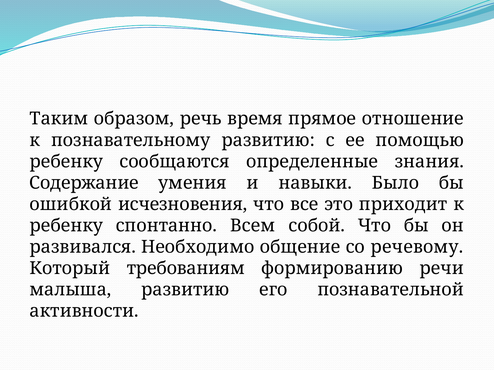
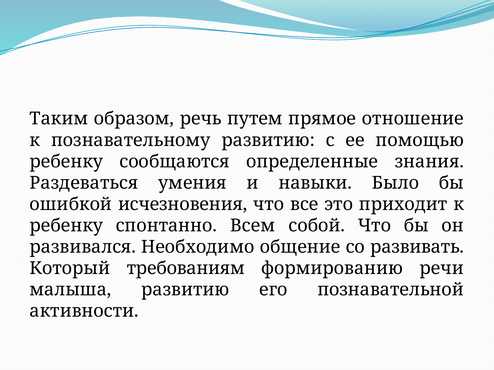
время: время -> путем (255, 119)
Содержание: Содержание -> Раздеваться (84, 183)
речевому: речевому -> развивать (417, 247)
